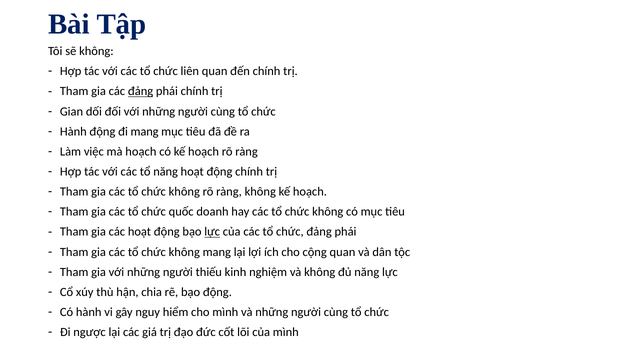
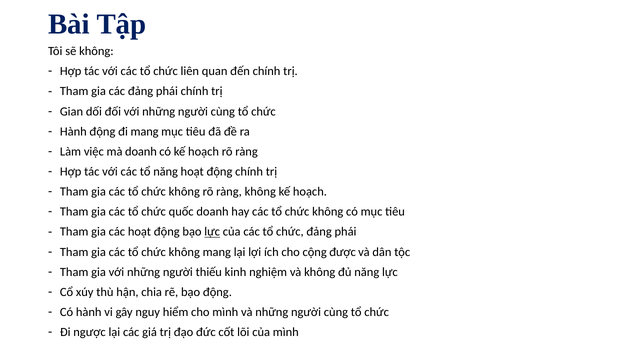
đảng underline: present -> none (141, 91)
mà hoạch: hoạch -> doanh (141, 152)
cộng quan: quan -> được (343, 252)
